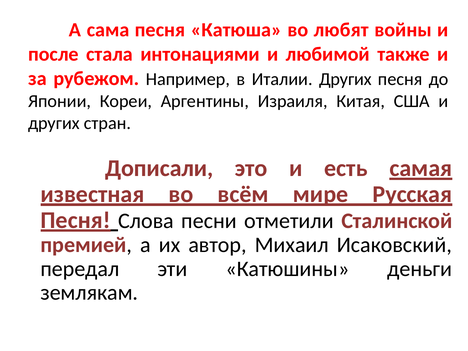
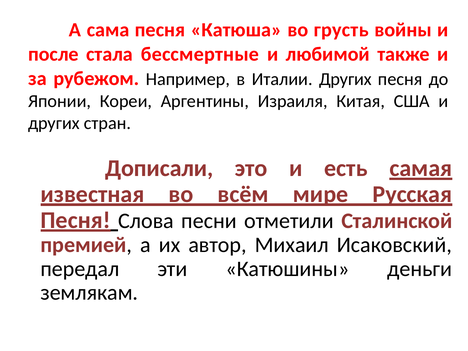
любят: любят -> грусть (341, 30)
интонациями: интонациями -> бессмертные (200, 54)
